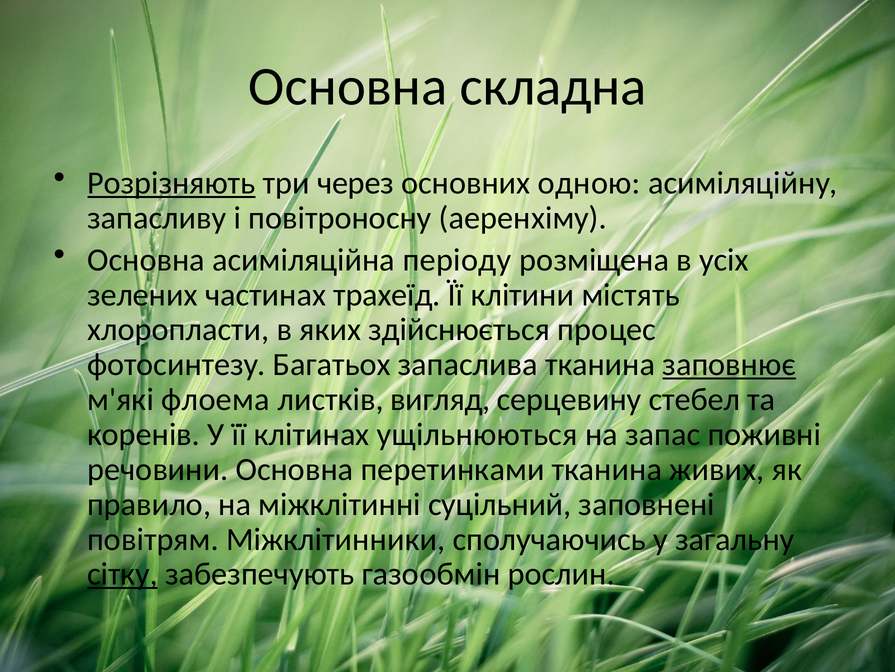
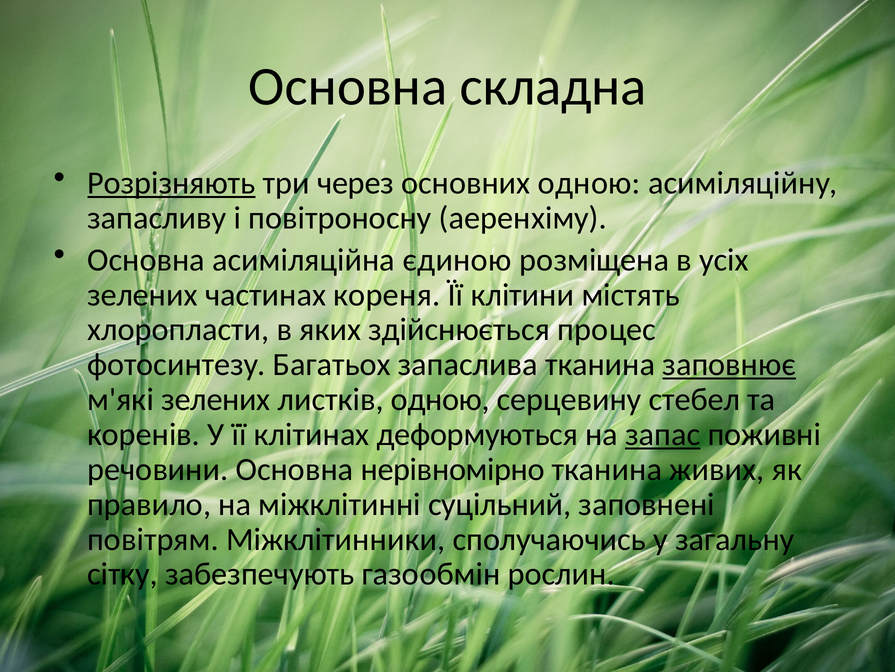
періоду: періоду -> єдиною (457, 260)
трахеїд: трахеїд -> кореня (387, 295)
м'які флоема: флоема -> зелених (216, 399)
листків вигляд: вигляд -> одною (440, 399)
ущільнюються: ущільнюються -> деформуються (477, 434)
запас underline: none -> present (663, 434)
перетинками: перетинками -> нерівномірно (453, 469)
сітку underline: present -> none (123, 574)
